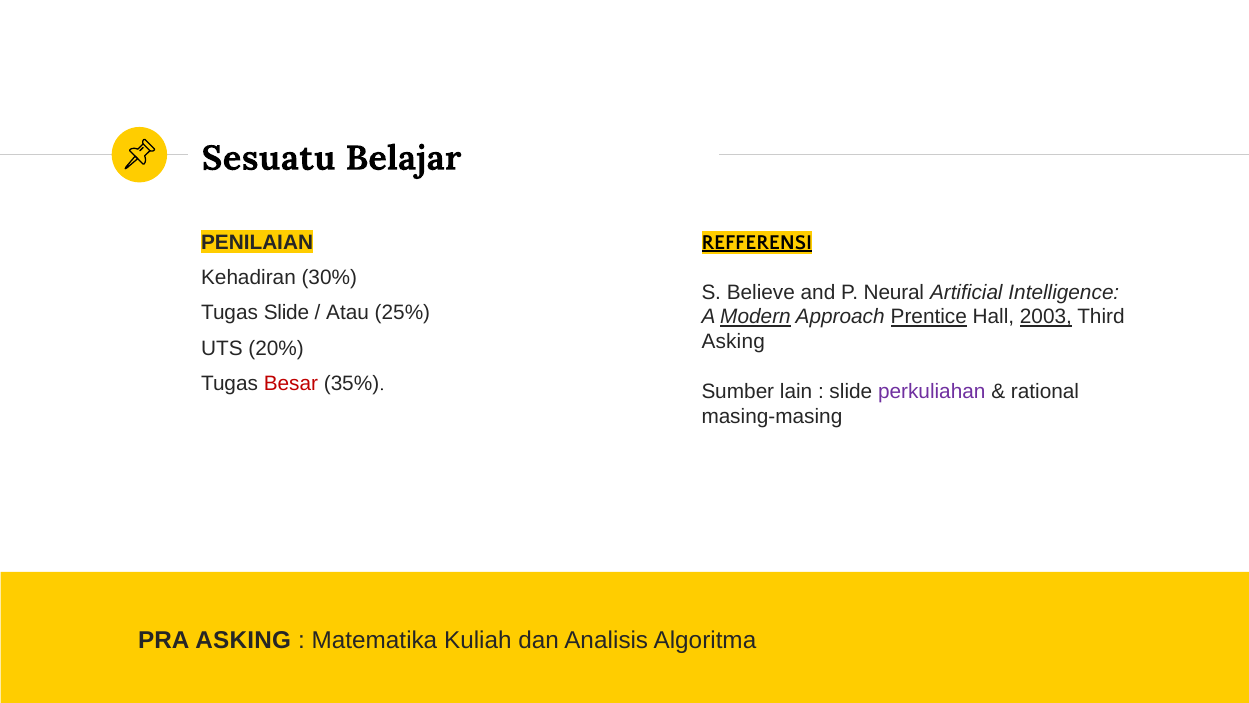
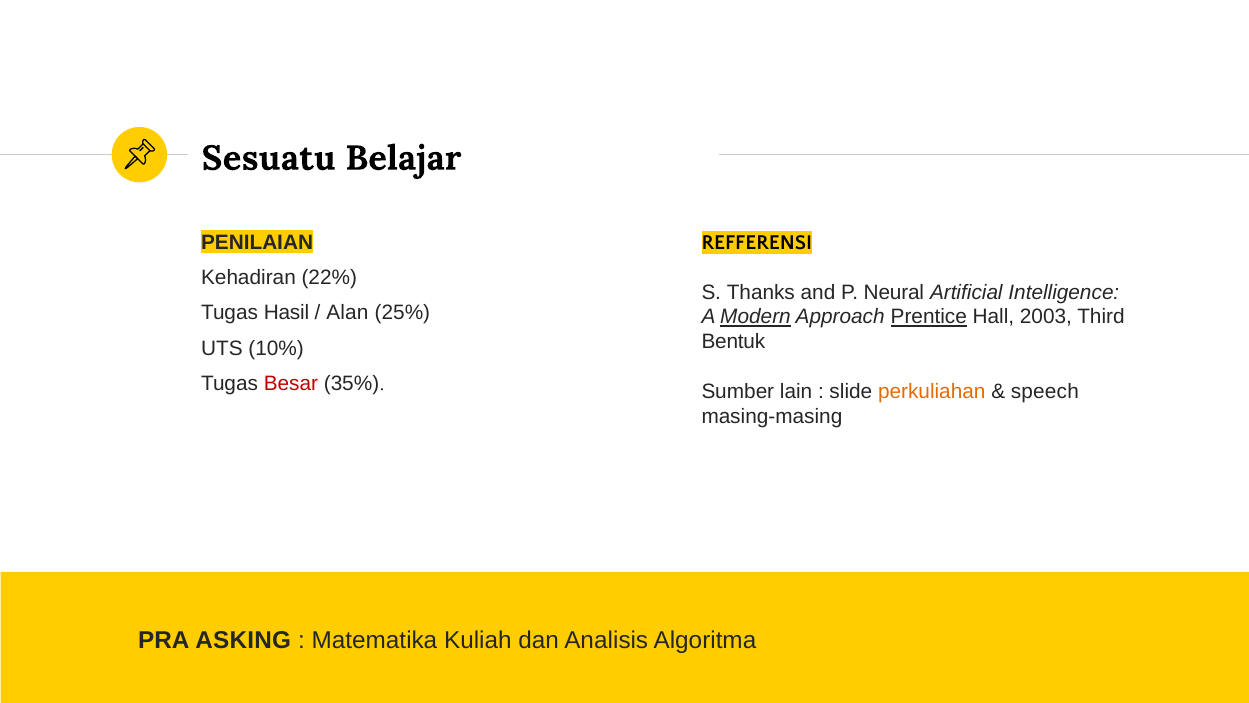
REFFERENSI underline: present -> none (757, 242)
30%: 30% -> 22% (329, 277)
Believe: Believe -> Thanks (761, 292)
Tugas Slide: Slide -> Hasil (286, 313)
Atau: Atau -> Alan (347, 313)
2003 underline: present -> none (1046, 317)
Asking: Asking -> Bentuk (733, 342)
20%: 20% -> 10% (276, 348)
perkuliahan colour: purple -> orange (932, 392)
rational: rational -> speech (1045, 392)
